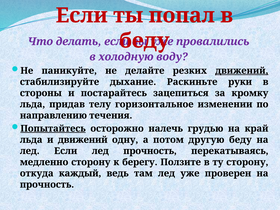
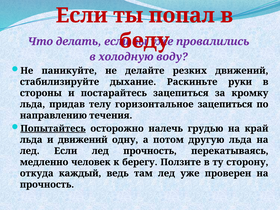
движений underline: present -> none (242, 71)
горизонтальное изменении: изменении -> зацепиться (225, 104)
другую беду: беду -> льда (240, 140)
медленно сторону: сторону -> человек (91, 162)
